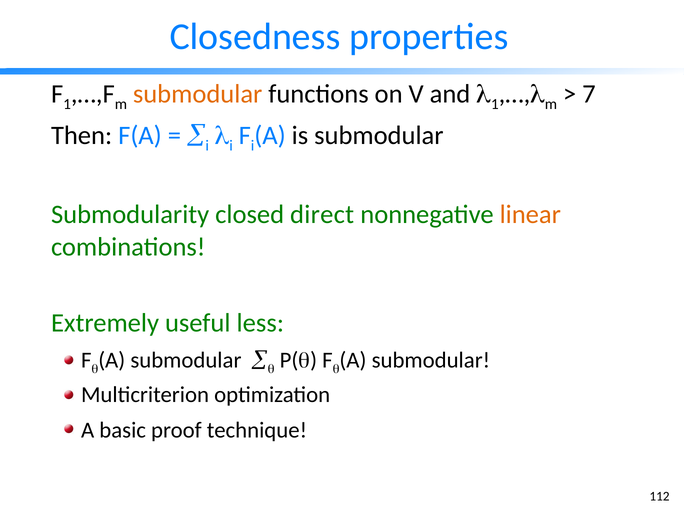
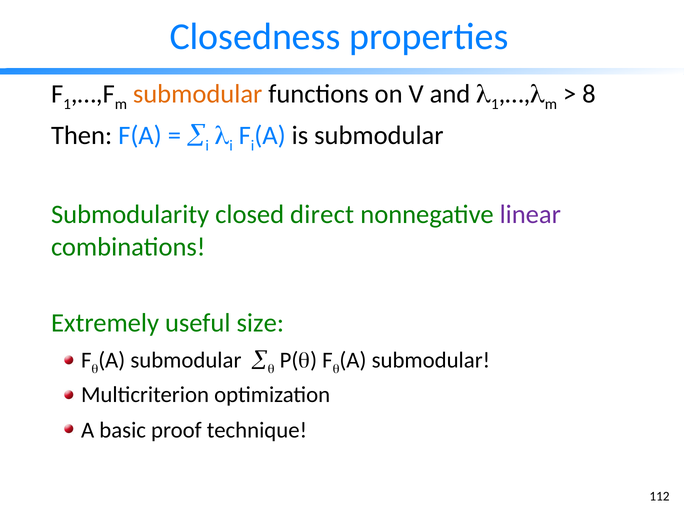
7: 7 -> 8 (589, 94)
linear colour: orange -> purple (530, 215)
less: less -> size (260, 323)
